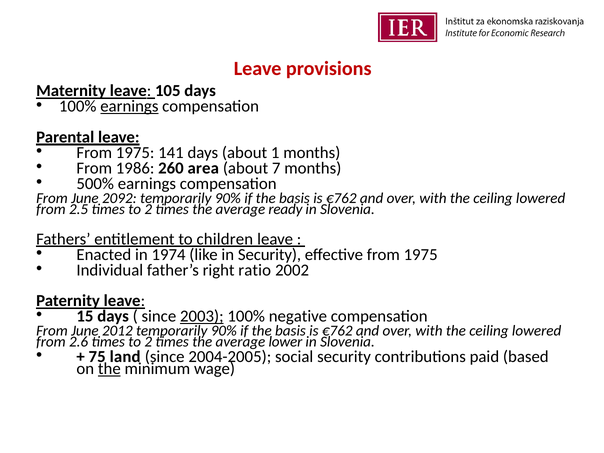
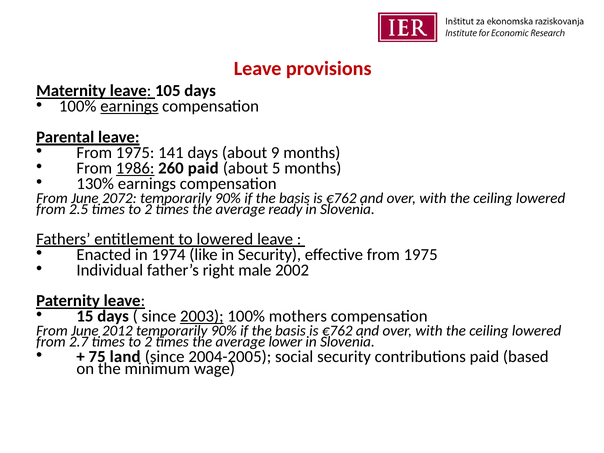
1: 1 -> 9 (275, 153)
1986 underline: none -> present (135, 168)
260 area: area -> paid (203, 168)
7: 7 -> 5 (276, 168)
500%: 500% -> 130% (95, 184)
2092: 2092 -> 2072 (119, 198)
to children: children -> lowered (225, 239)
ratio: ratio -> male (255, 270)
negative: negative -> mothers (298, 316)
2.6: 2.6 -> 2.7 (79, 342)
the underline: present -> none (109, 369)
